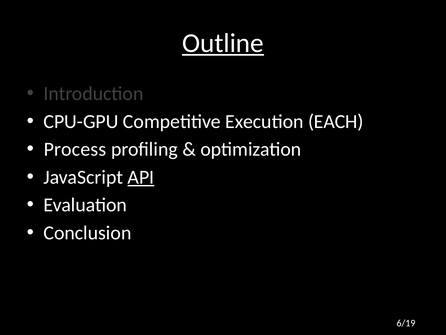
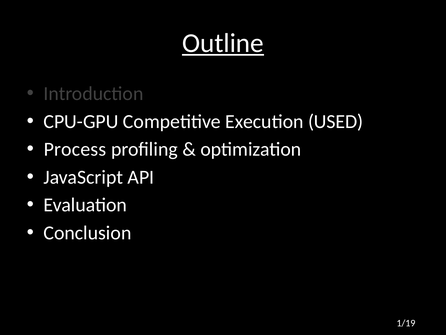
EACH: EACH -> USED (336, 121)
API underline: present -> none (141, 177)
6/19: 6/19 -> 1/19 (406, 323)
